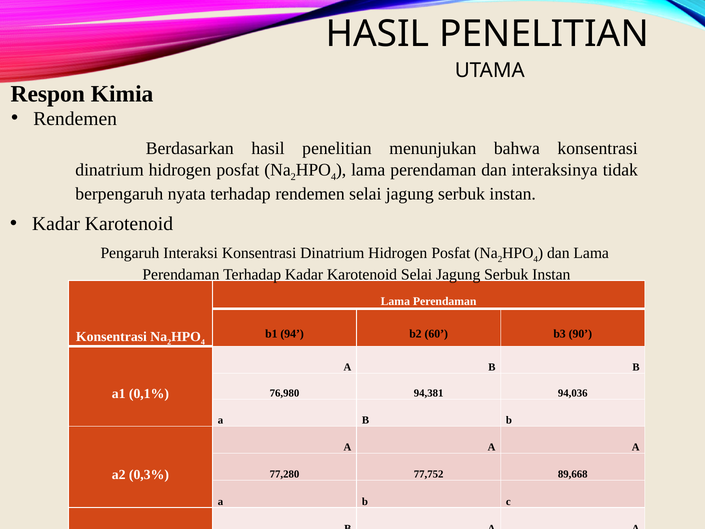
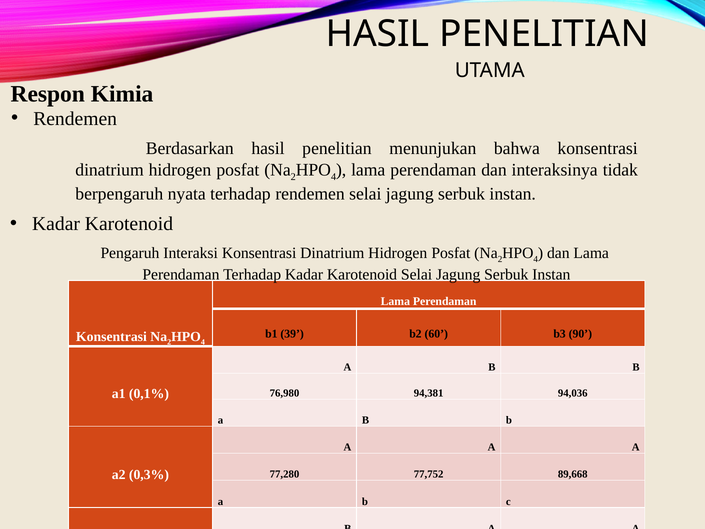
94: 94 -> 39 (292, 334)
